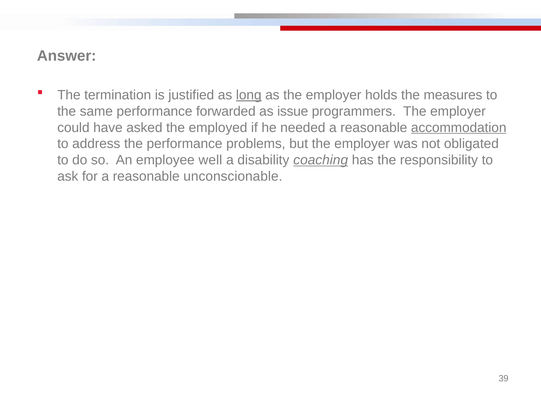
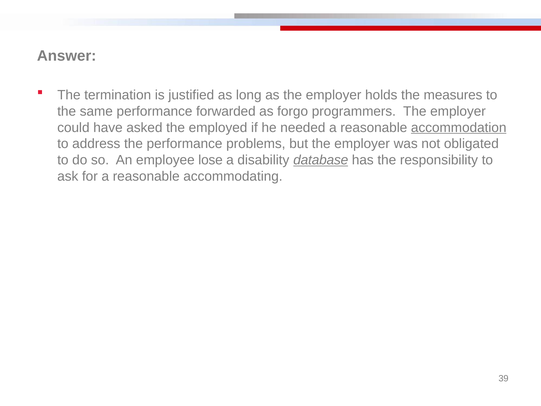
long underline: present -> none (249, 95)
issue: issue -> forgo (293, 111)
well: well -> lose (211, 160)
coaching: coaching -> database (321, 160)
unconscionable: unconscionable -> accommodating (233, 176)
